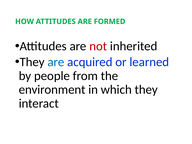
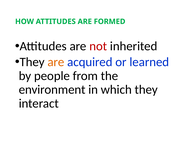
are colour: blue -> orange (56, 62)
